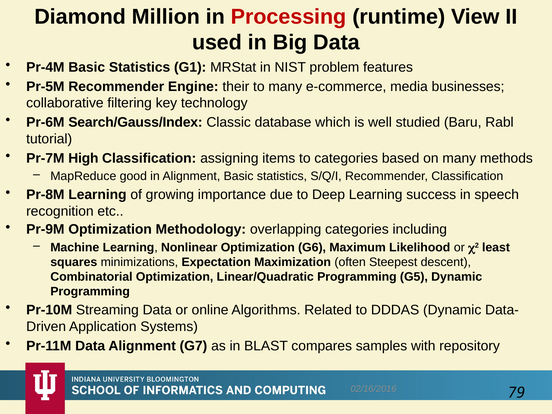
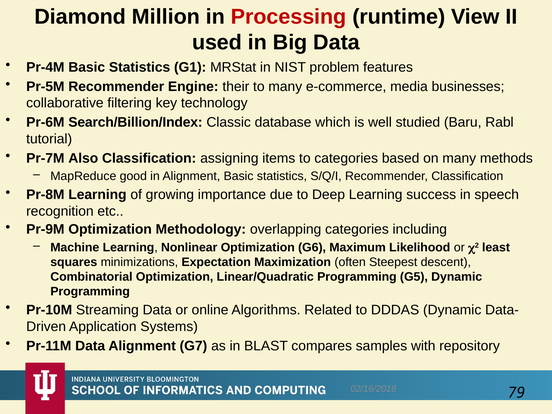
Search/Gauss/Index: Search/Gauss/Index -> Search/Billion/Index (135, 122)
High: High -> Also (83, 158)
